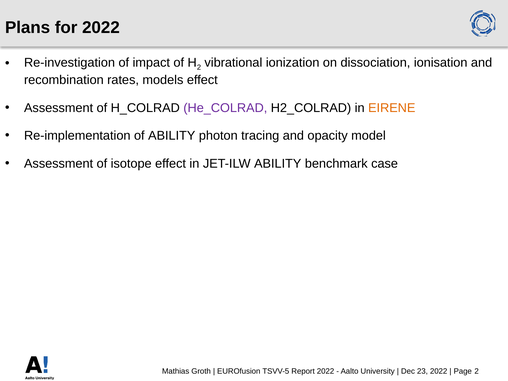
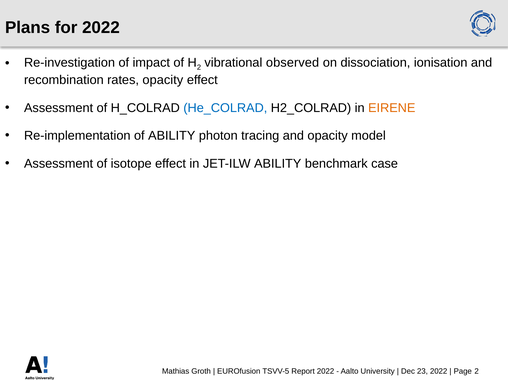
ionization: ionization -> observed (293, 63)
rates models: models -> opacity (163, 80)
He_COLRAD colour: purple -> blue (225, 108)
